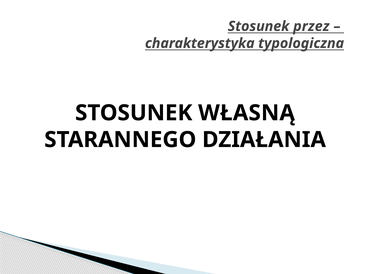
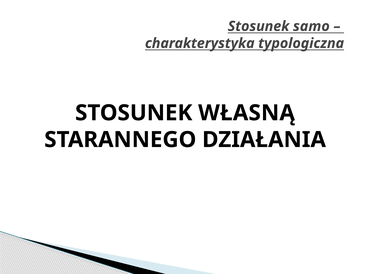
przez: przez -> samo (311, 26)
